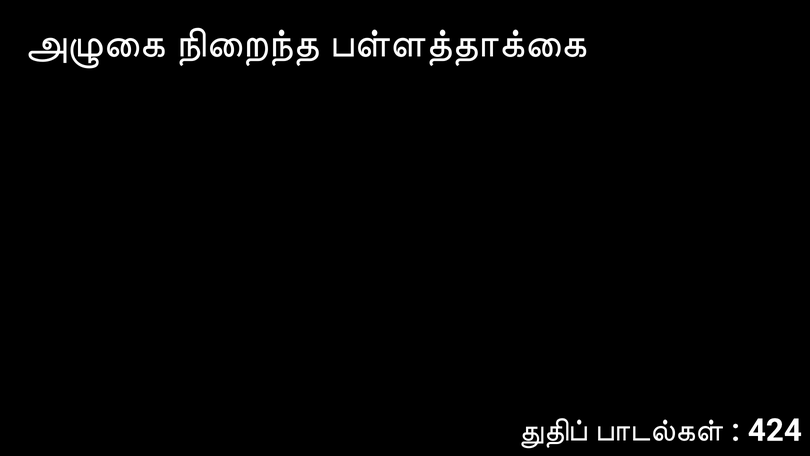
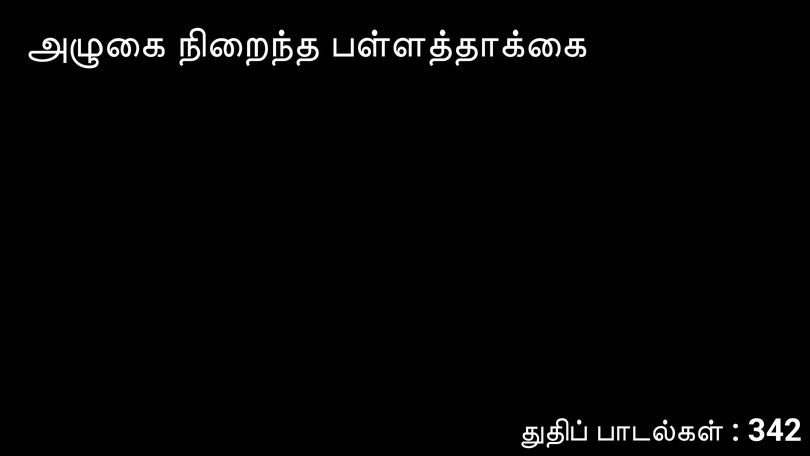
424: 424 -> 342 (775, 430)
